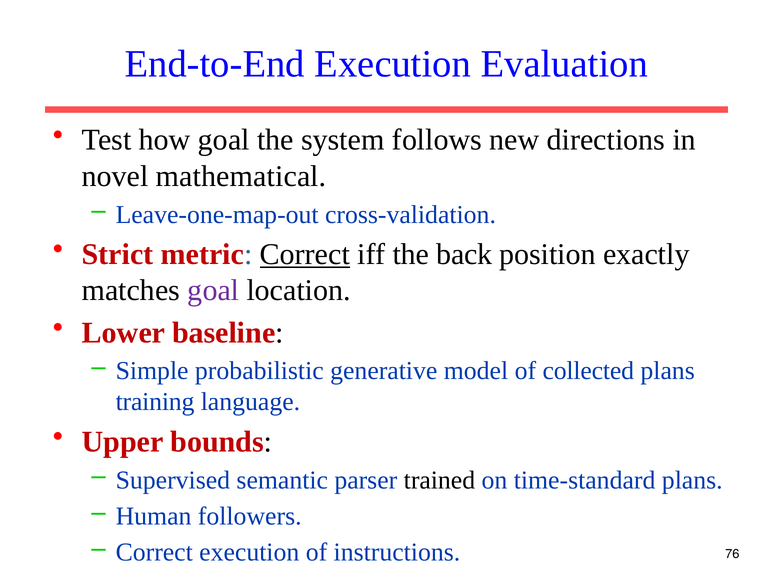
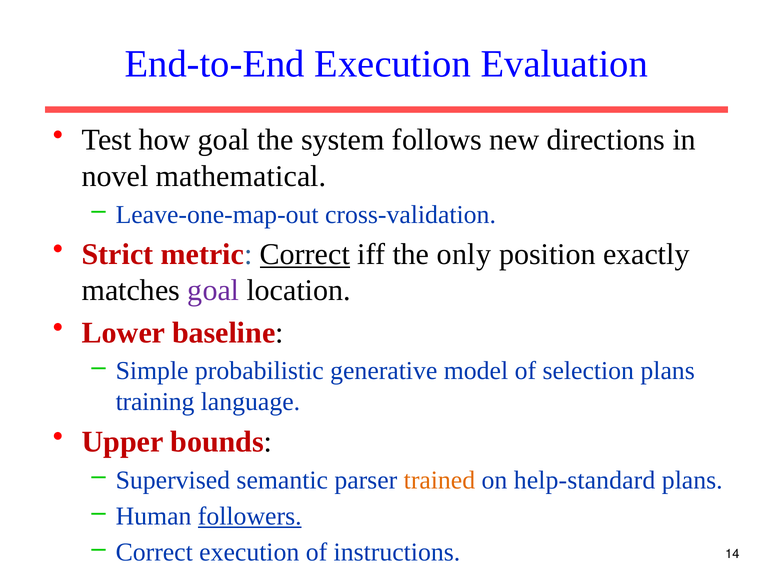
back: back -> only (464, 254)
collected: collected -> selection (588, 371)
trained colour: black -> orange (439, 480)
time-standard: time-standard -> help-standard (585, 480)
followers underline: none -> present (250, 516)
76: 76 -> 14 (732, 554)
